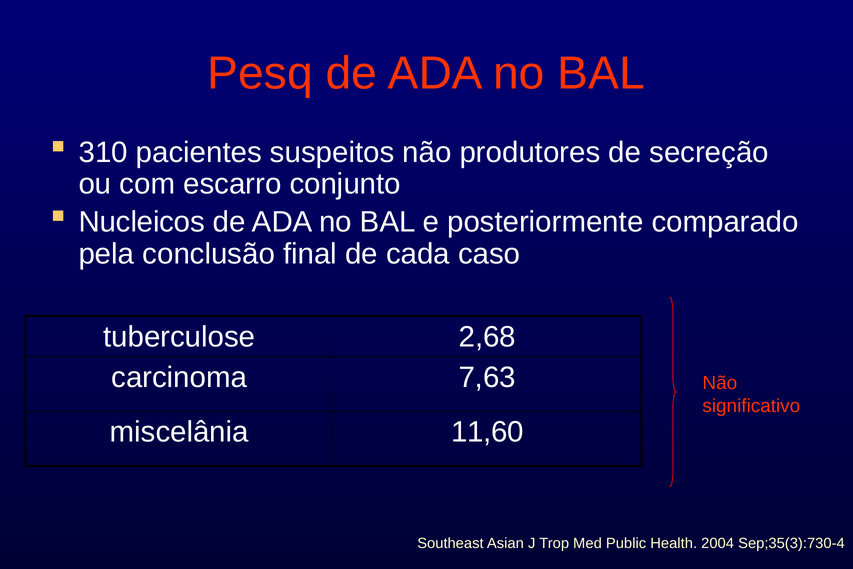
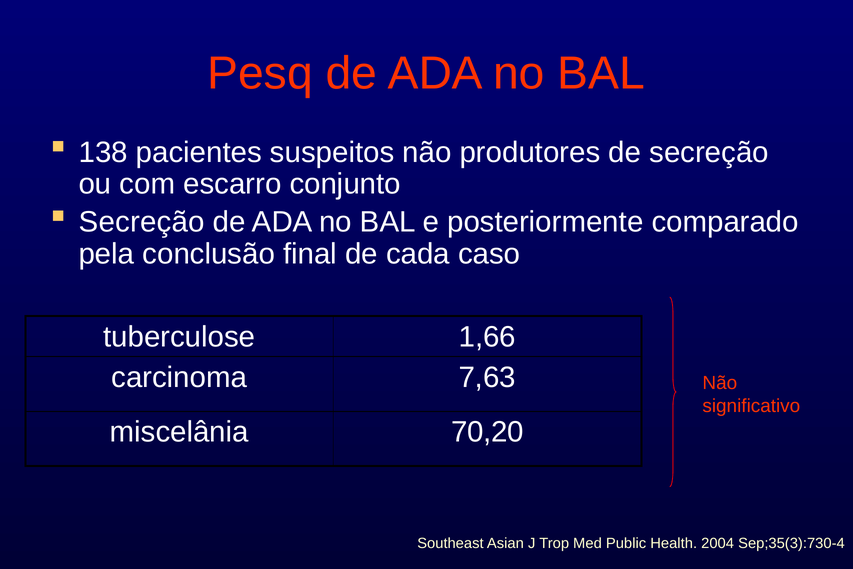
310: 310 -> 138 (103, 152)
Nucleicos: Nucleicos -> Secreção (142, 222)
2,68: 2,68 -> 1,66 (487, 337)
11,60: 11,60 -> 70,20 (487, 432)
